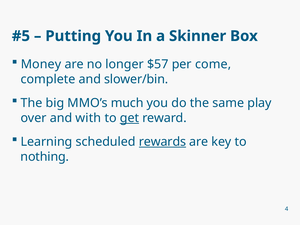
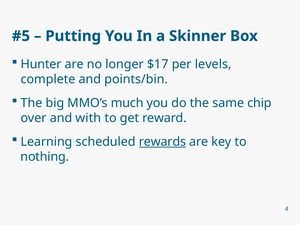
Money: Money -> Hunter (41, 64)
$57: $57 -> $17 (158, 64)
come: come -> levels (213, 64)
slower/bin: slower/bin -> points/bin (136, 79)
play: play -> chip (259, 103)
get underline: present -> none (129, 118)
